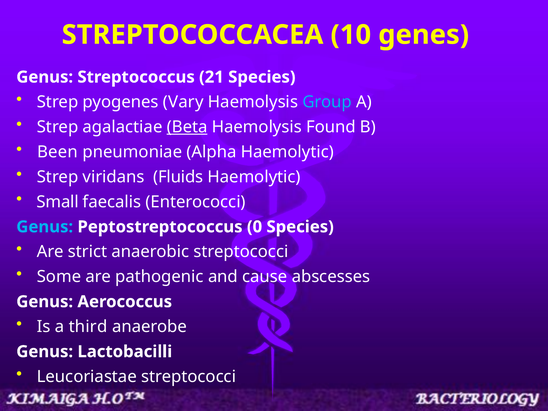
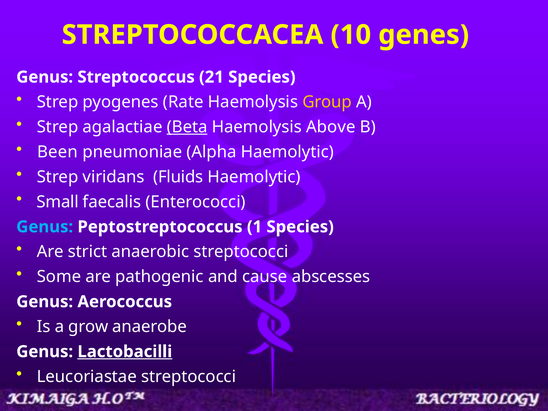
Vary: Vary -> Rate (183, 102)
Group colour: light blue -> yellow (327, 102)
Found: Found -> Above (331, 127)
0: 0 -> 1 (255, 227)
third: third -> grow (88, 327)
Lactobacilli underline: none -> present (125, 352)
